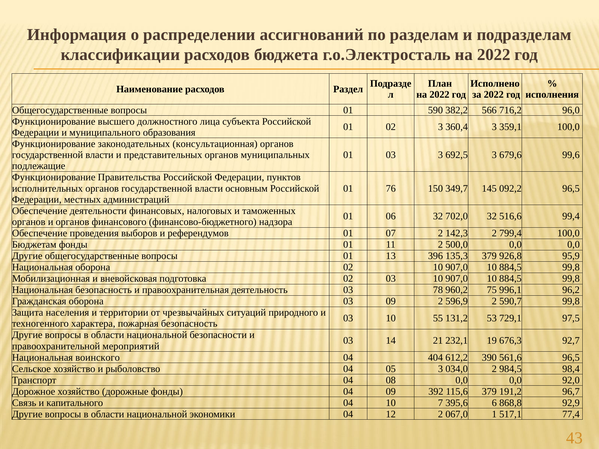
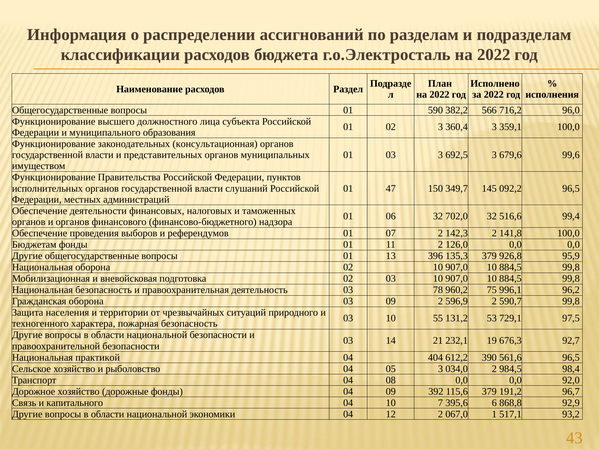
подлежащие: подлежащие -> имуществом (39, 166)
основным: основным -> слушаний (247, 188)
76: 76 -> 47 (391, 188)
799,4: 799,4 -> 141,8 (510, 233)
500,0: 500,0 -> 126,0 (457, 245)
правоохранительной мероприятий: мероприятий -> безопасности (131, 346)
воинского: воинского -> практикой (98, 358)
77,4: 77,4 -> 93,2 (571, 414)
